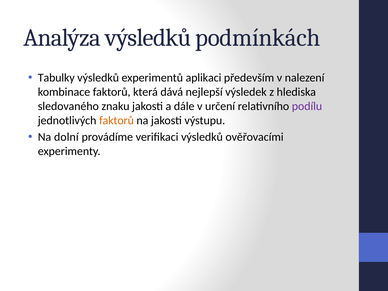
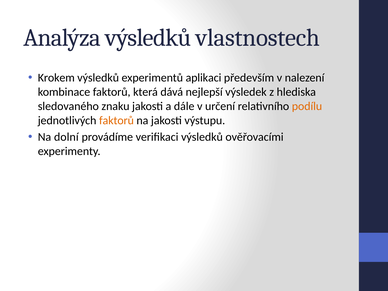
podmínkách: podmínkách -> vlastnostech (258, 38)
Tabulky: Tabulky -> Krokem (56, 78)
podílu colour: purple -> orange (307, 106)
